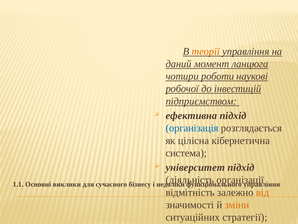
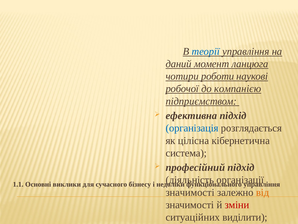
теорії colour: orange -> blue (206, 51)
інвестицій: інвестицій -> компанією (238, 89)
університет: університет -> професійний (195, 167)
відмітність: відмітність -> значимості (190, 192)
зміни colour: orange -> red (237, 204)
стратегії: стратегії -> виділити (245, 217)
